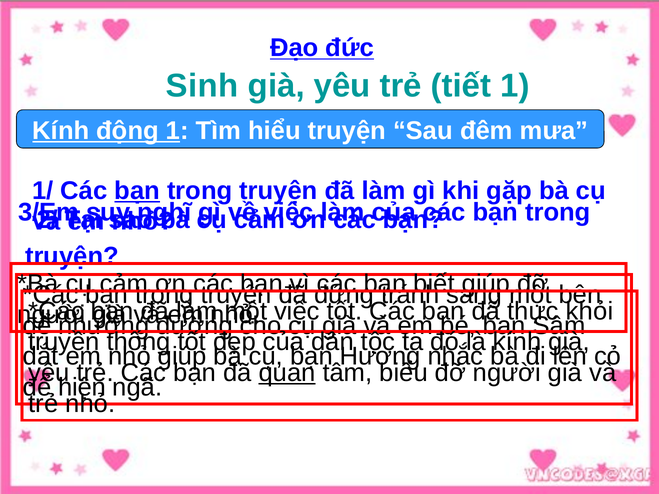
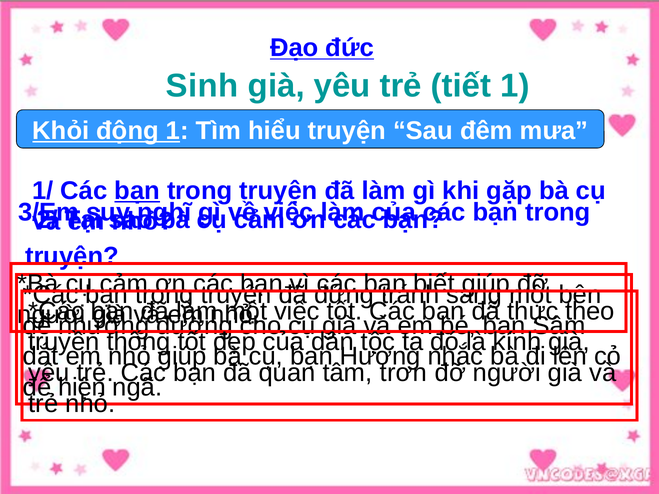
Kính: Kính -> Khỏi (61, 131)
khỏi: khỏi -> theo (590, 311)
quan underline: present -> none (287, 373)
biểu: biểu -> trơn (403, 373)
